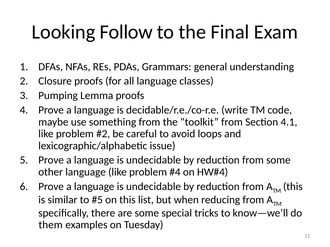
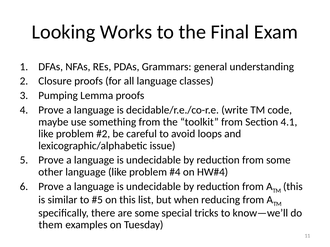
Follow: Follow -> Works (126, 32)
